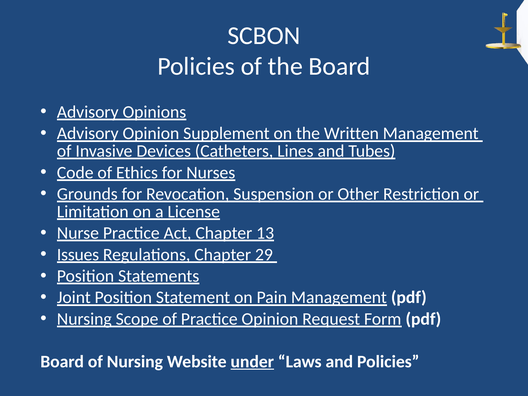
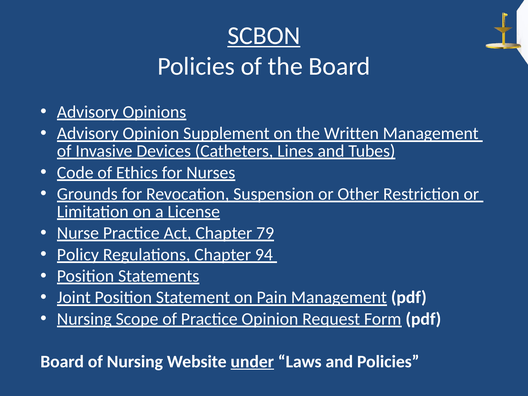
SCBON underline: none -> present (264, 36)
13: 13 -> 79 (265, 233)
Issues: Issues -> Policy (78, 255)
29: 29 -> 94 (264, 255)
